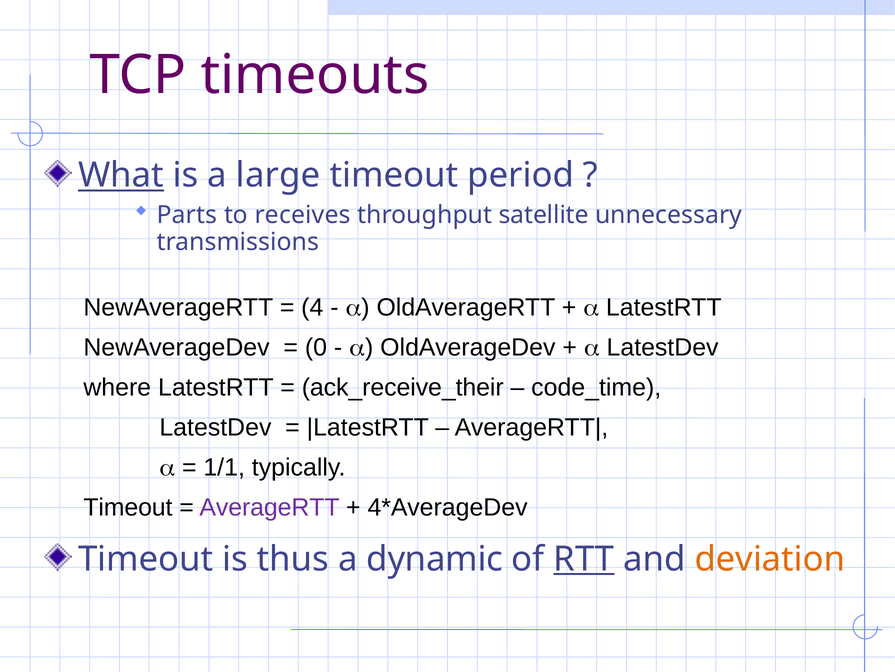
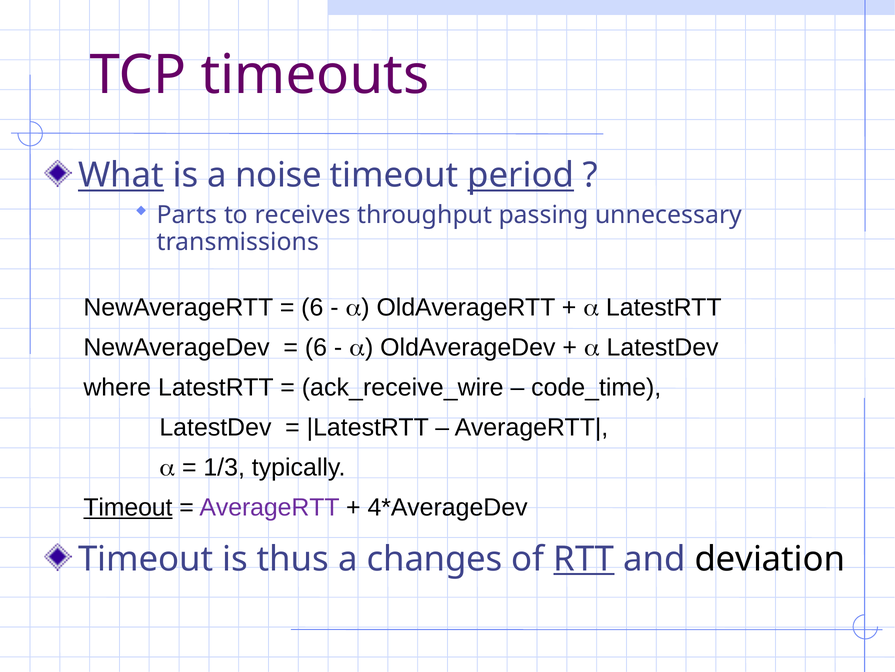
large: large -> noise (278, 175)
period underline: none -> present (521, 175)
satellite: satellite -> passing (544, 215)
4: 4 -> 6 (312, 307)
0: 0 -> 6 (316, 347)
ack_receive_their: ack_receive_their -> ack_receive_wire (403, 387)
1/1: 1/1 -> 1/3 (224, 467)
Timeout underline: none -> present (128, 507)
dynamic: dynamic -> changes (435, 558)
deviation colour: orange -> black (770, 558)
